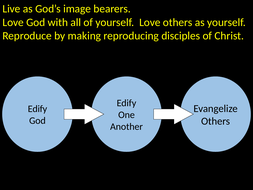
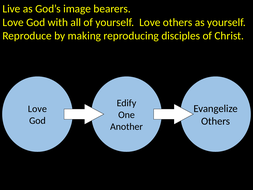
Edify: Edify -> Love (37, 109)
